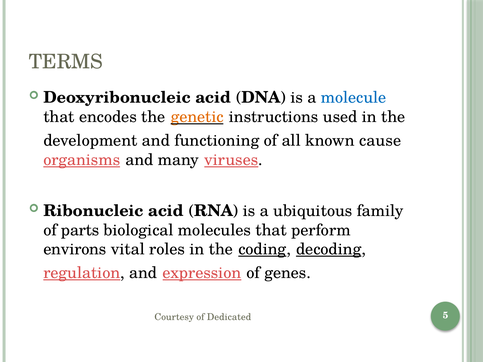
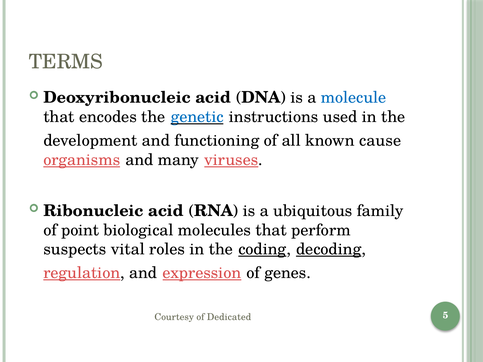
genetic colour: orange -> blue (197, 117)
parts: parts -> point (80, 230)
environs: environs -> suspects (75, 250)
